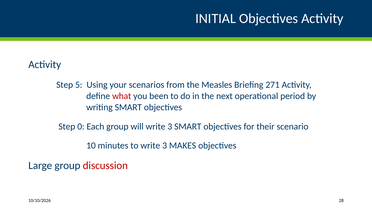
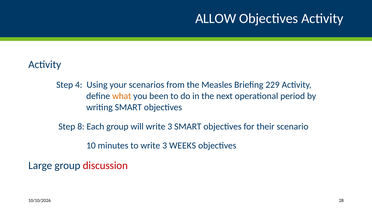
INITIAL: INITIAL -> ALLOW (216, 18)
5: 5 -> 4 (79, 84)
271: 271 -> 229 (273, 84)
what colour: red -> orange (122, 96)
0: 0 -> 8 (81, 126)
MAKES: MAKES -> WEEKS (183, 145)
